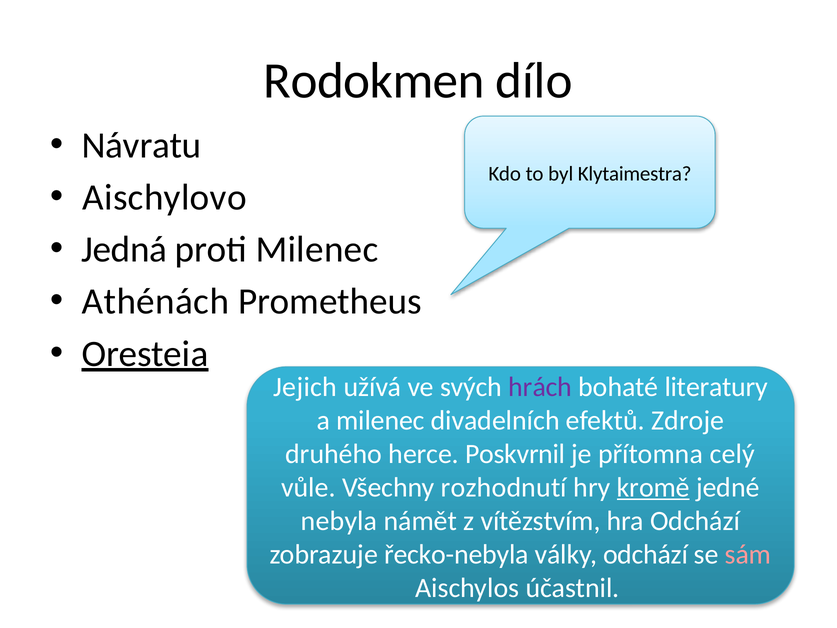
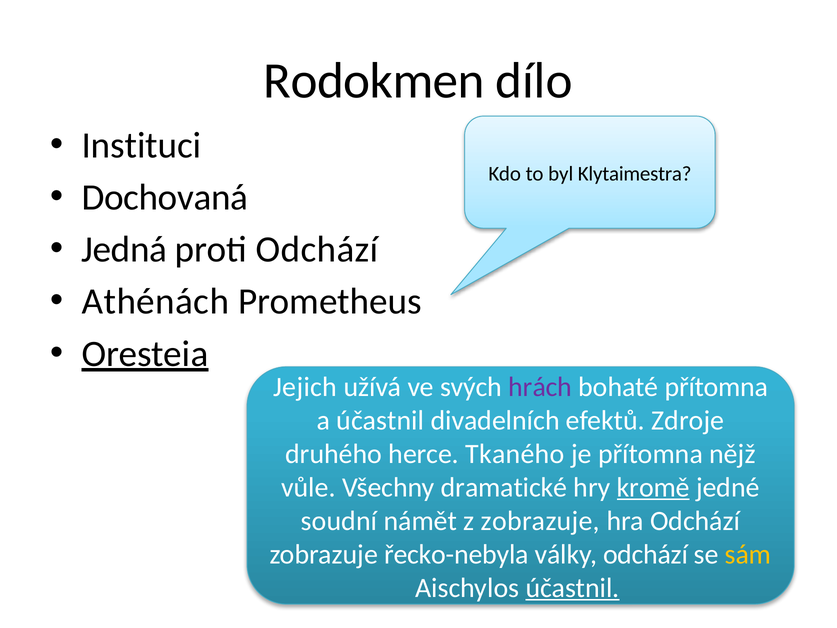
Návratu: Návratu -> Instituci (141, 145)
Aischylovo: Aischylovo -> Dochovaná (165, 197)
proti Milenec: Milenec -> Odchází (317, 249)
bohaté literatury: literatury -> přítomna (716, 387)
a milenec: milenec -> účastnil (380, 420)
Poskvrnil: Poskvrnil -> Tkaného (515, 454)
celý: celý -> nějž (732, 454)
rozhodnutí: rozhodnutí -> dramatické (504, 487)
nebyla: nebyla -> soudní (339, 521)
z vítězstvím: vítězstvím -> zobrazuje (540, 521)
sám colour: pink -> yellow (748, 554)
účastnil underline: none -> present (572, 588)
